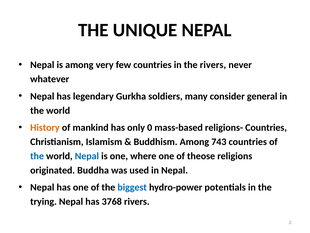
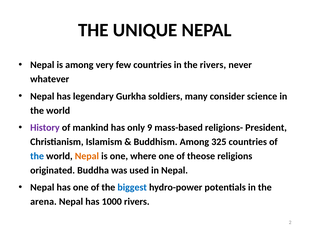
general: general -> science (262, 96)
History colour: orange -> purple (45, 127)
0: 0 -> 9 (150, 127)
religions- Countries: Countries -> President (266, 127)
743: 743 -> 325 (219, 142)
Nepal colour: blue -> orange (87, 156)
trying: trying -> arena (43, 201)
3768: 3768 -> 1000 (112, 201)
